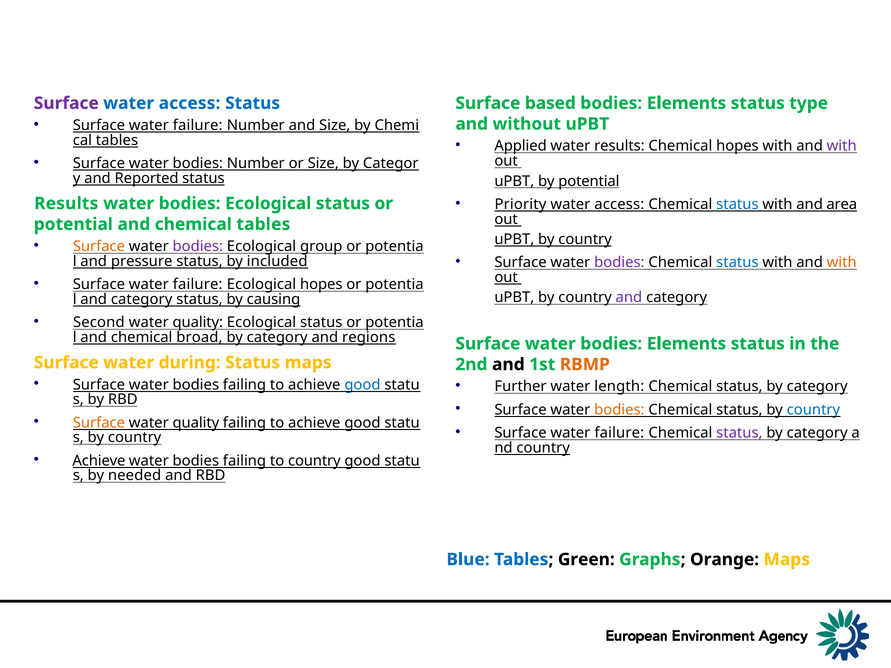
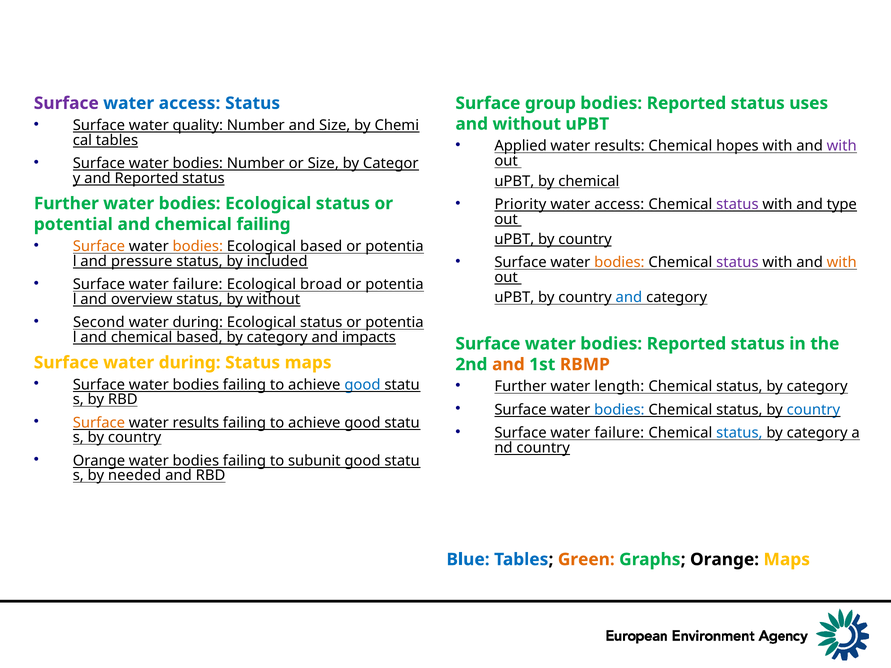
based: based -> group (550, 103)
Elements: Elements -> Reported (686, 103)
type: type -> uses (809, 103)
failure: failure -> quality (198, 125)
by potential: potential -> chemical (589, 181)
status colour: blue -> purple (737, 204)
area: area -> type (842, 204)
Results: Results -> Further (66, 204)
chemical tables: tables -> failing (264, 224)
bodies colour: purple -> orange (198, 246)
Ecological group: group -> based (321, 246)
bodies colour: purple -> orange (619, 263)
status colour: blue -> purple (737, 263)
Ecological hopes: hopes -> broad (321, 285)
and colour: purple -> blue (629, 298)
category: category -> overview (142, 299)
by causing: causing -> without (273, 299)
quality: quality -> during (198, 323)
chemical broad: broad -> based (199, 337)
regions: regions -> impacts (369, 337)
water bodies Elements: Elements -> Reported (686, 344)
and colour: black -> orange (508, 365)
bodies colour: orange -> blue (619, 410)
quality: quality -> results (196, 423)
status colour: purple -> blue (739, 433)
Achieve: Achieve -> Orange (99, 461)
to country: country -> subunit (314, 461)
Green colour: black -> orange (586, 560)
